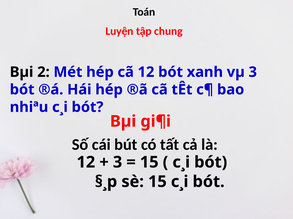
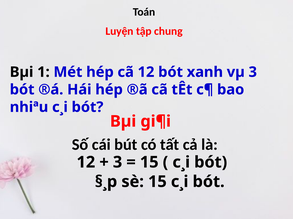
2: 2 -> 1 (43, 72)
